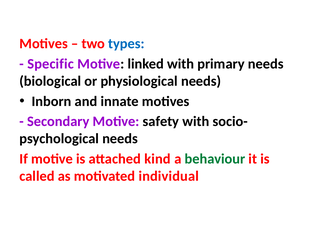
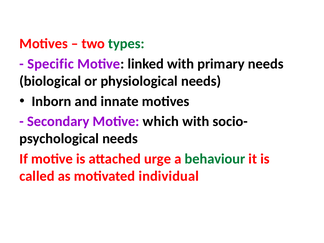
types colour: blue -> green (126, 44)
safety: safety -> which (161, 121)
kind: kind -> urge (158, 159)
